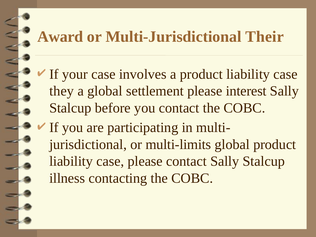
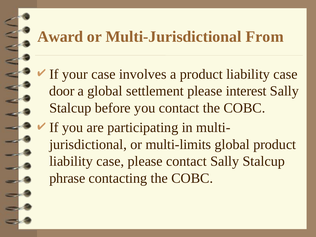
Their: Their -> From (265, 37)
they: they -> door (62, 91)
illness: illness -> phrase (67, 178)
